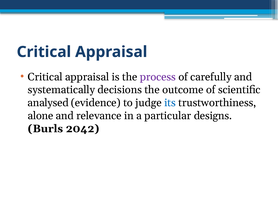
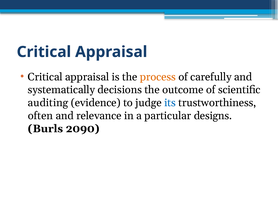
process colour: purple -> orange (158, 77)
analysed: analysed -> auditing (48, 103)
alone: alone -> often (40, 116)
2042: 2042 -> 2090 (83, 129)
